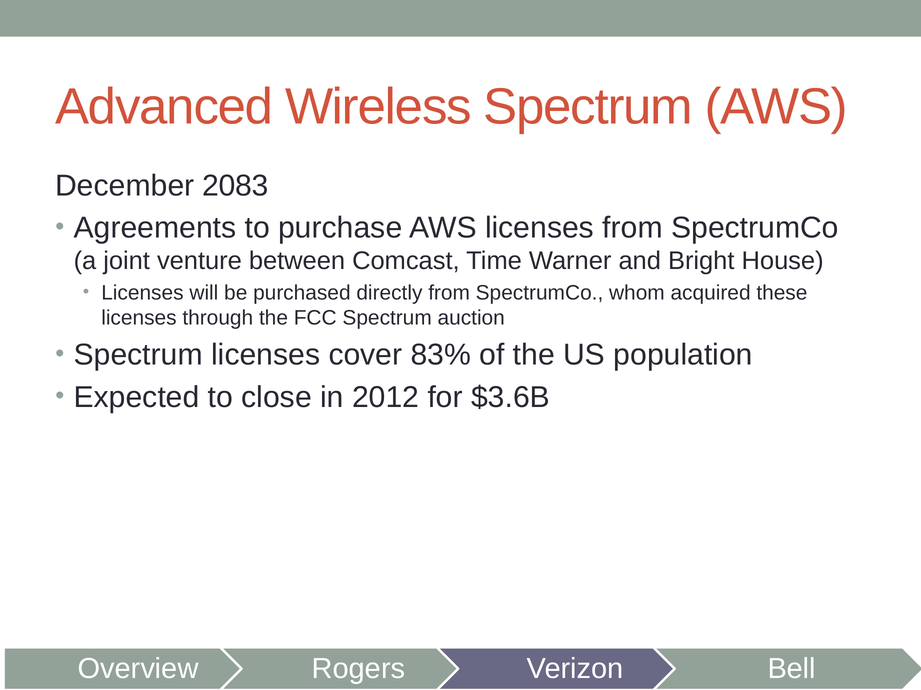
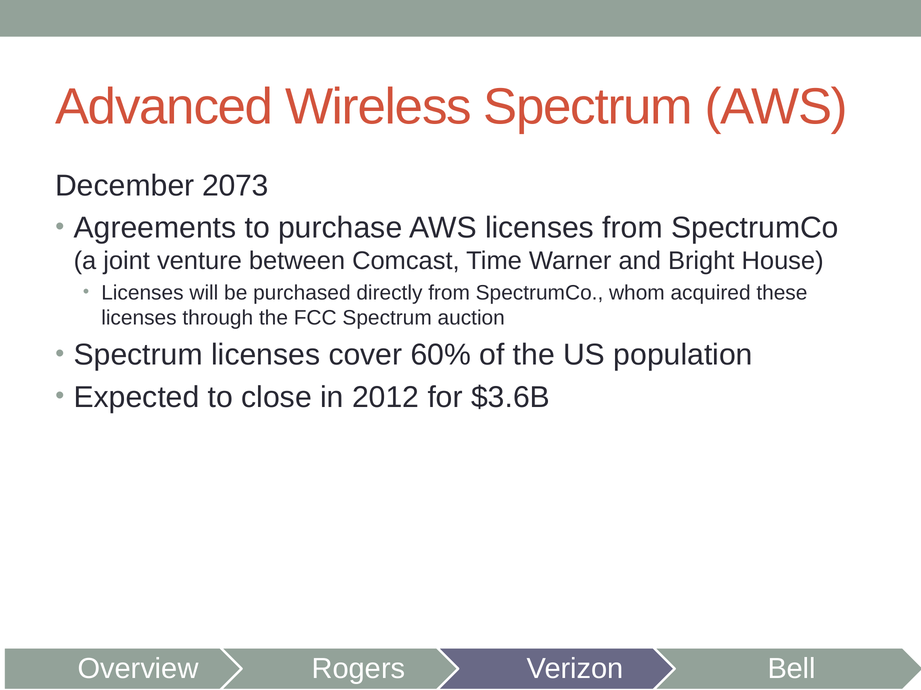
2083: 2083 -> 2073 (235, 186)
83%: 83% -> 60% (441, 355)
